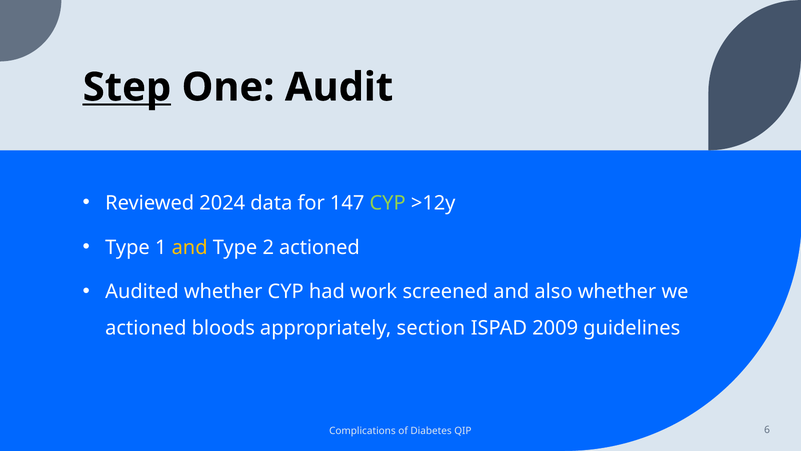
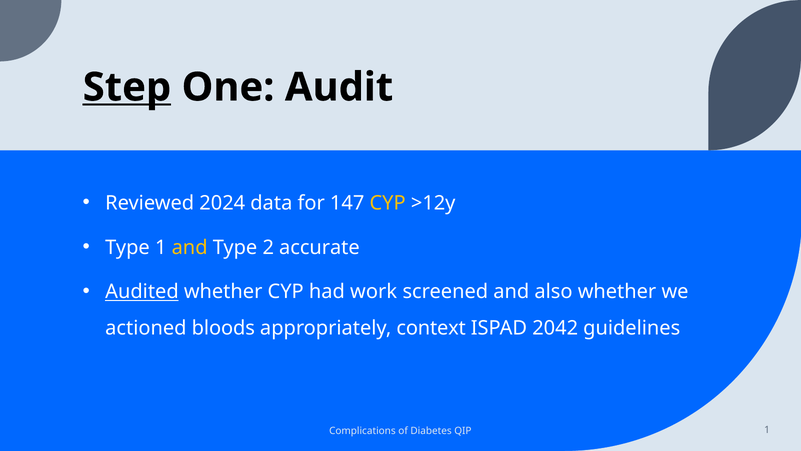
CYP colour: light green -> yellow (388, 203)
2 actioned: actioned -> accurate (319, 247)
Audited underline: none -> present (142, 292)
section: section -> context (431, 328)
2009: 2009 -> 2042 (555, 328)
QIP 6: 6 -> 1 (767, 429)
